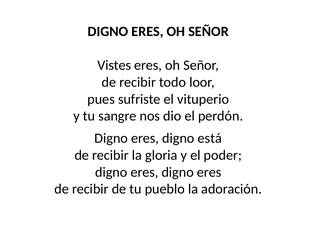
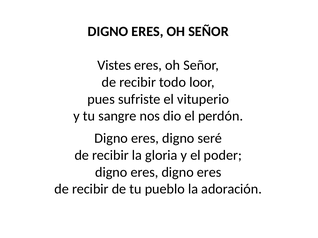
está: está -> seré (210, 139)
